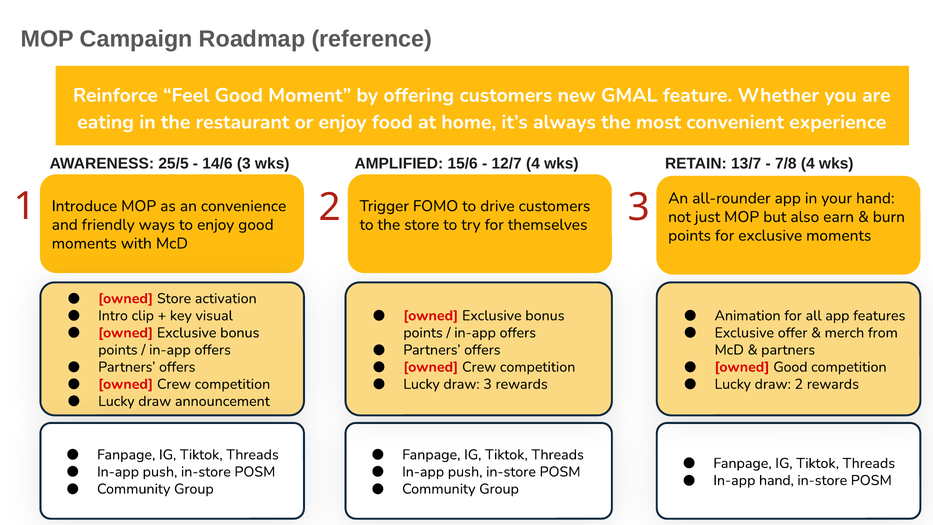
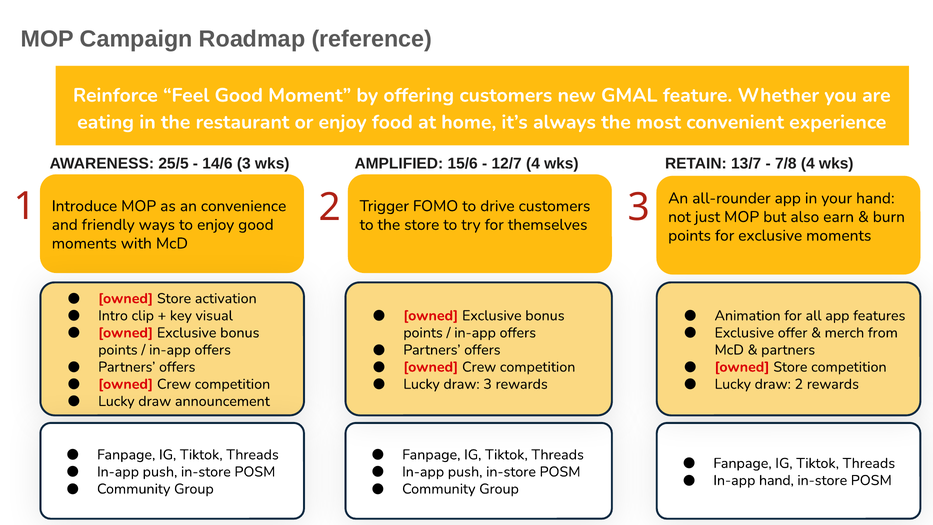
Good: Good -> Store (790, 367)
